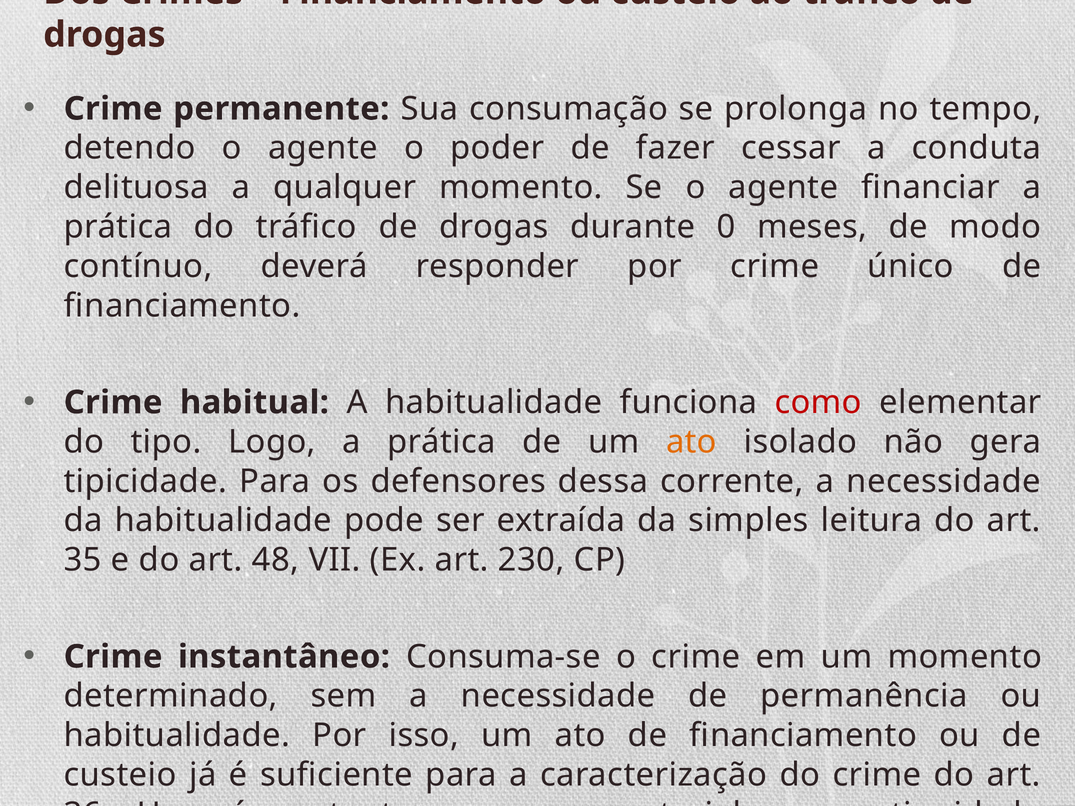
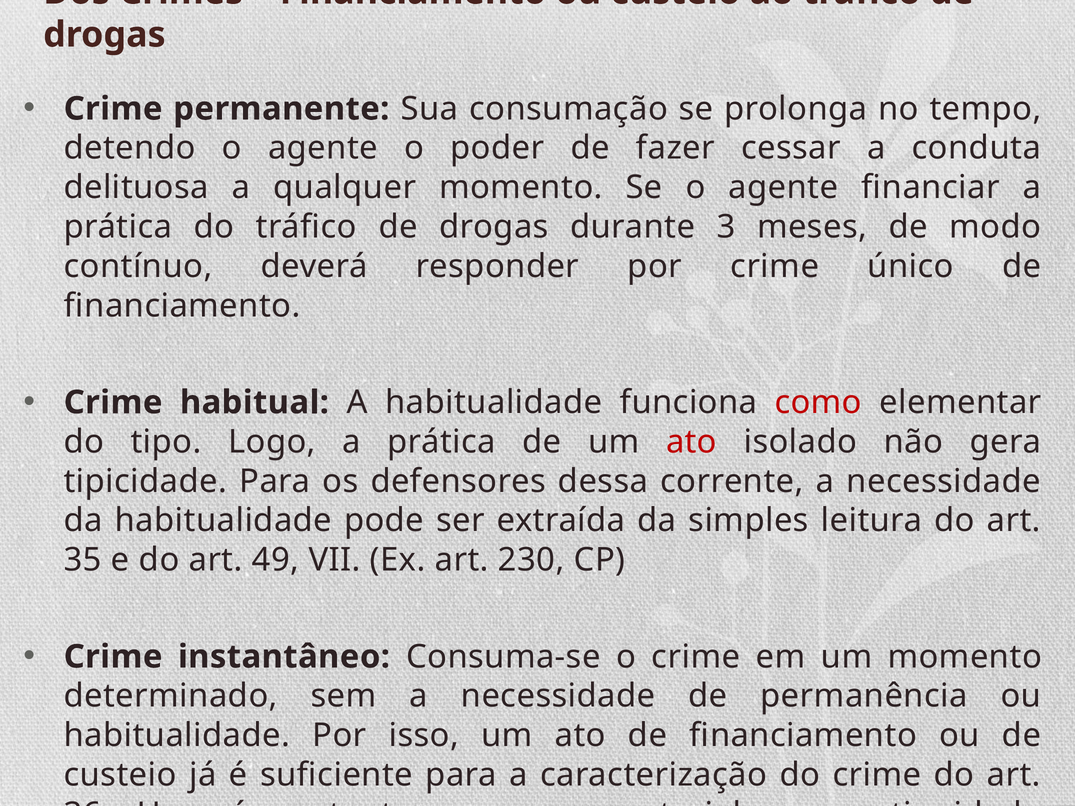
0: 0 -> 3 (726, 227)
ato colour: orange -> red (691, 442)
48: 48 -> 49 (275, 560)
